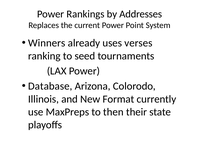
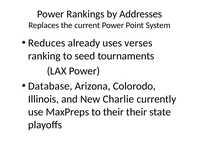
Winners: Winners -> Reduces (47, 43)
Format: Format -> Charlie (118, 99)
to then: then -> their (113, 112)
